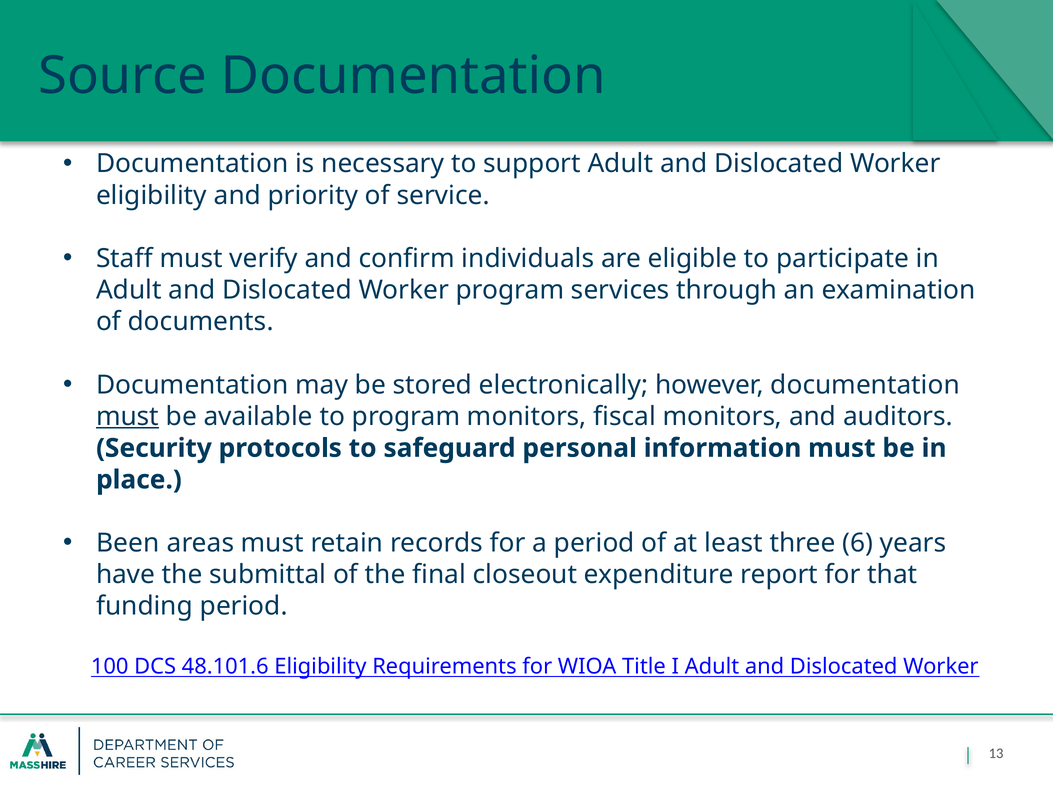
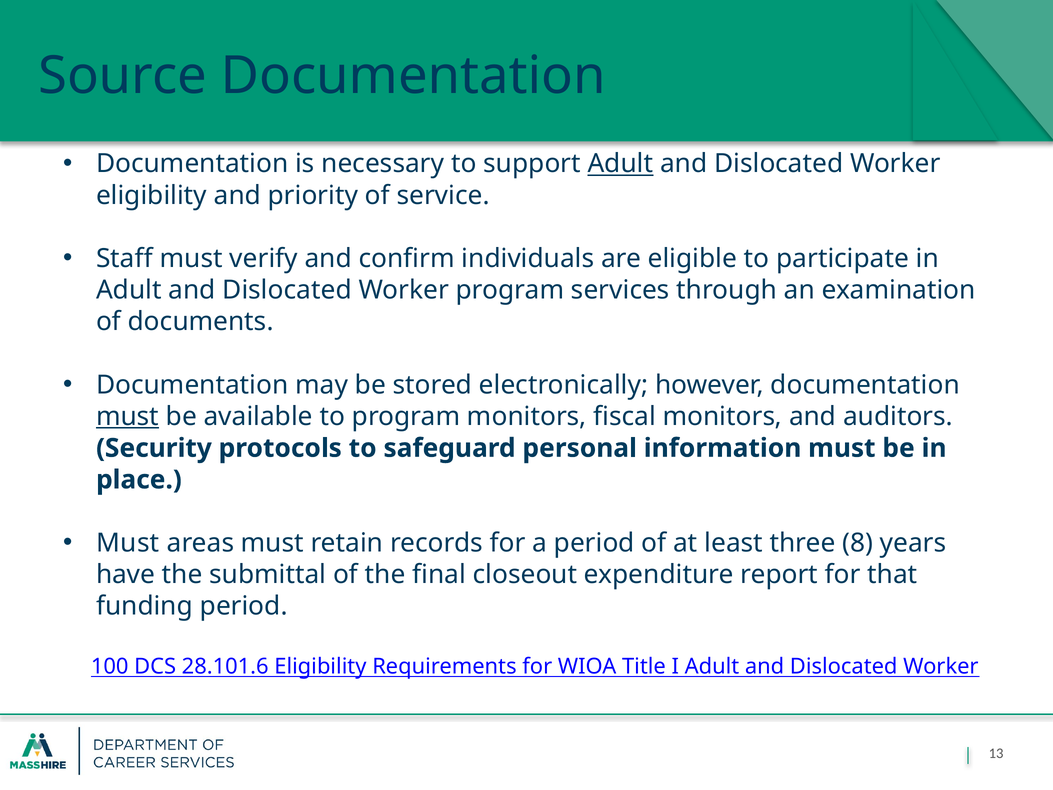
Adult underline: none -> present (620, 164)
Been: Been -> Must (128, 543)
6: 6 -> 8 (858, 543)
48.101.6: 48.101.6 -> 28.101.6 (225, 666)
